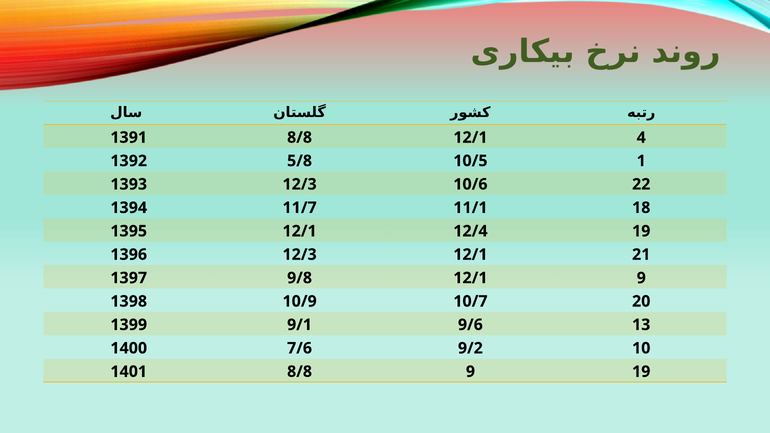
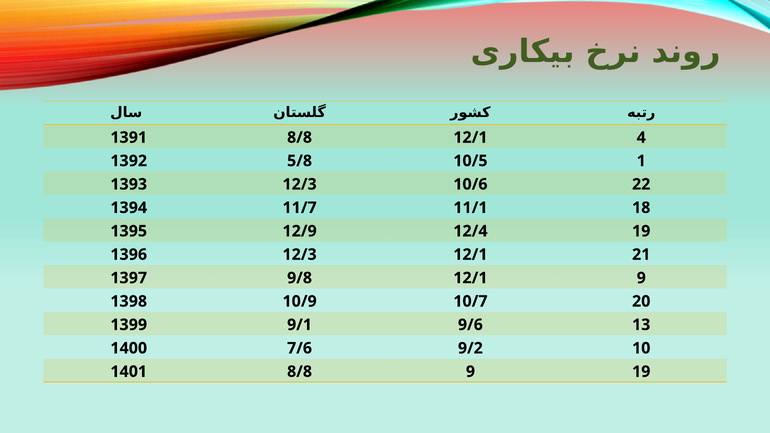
1395 12/1: 12/1 -> 12/9 (300, 231)
